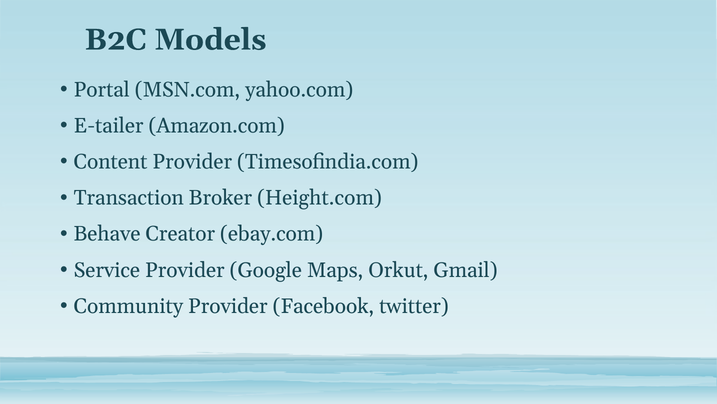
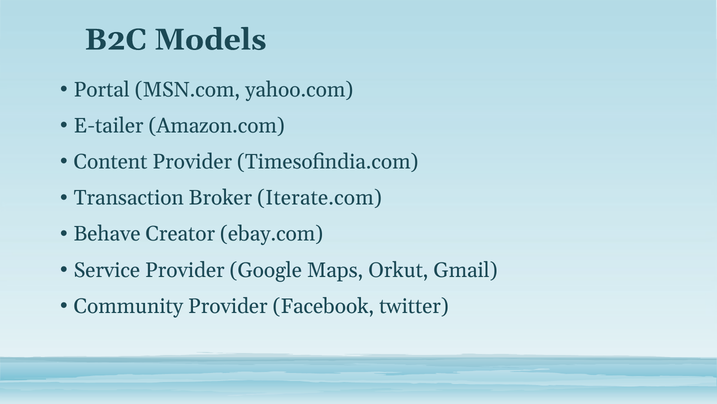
Height.com: Height.com -> Iterate.com (319, 198)
